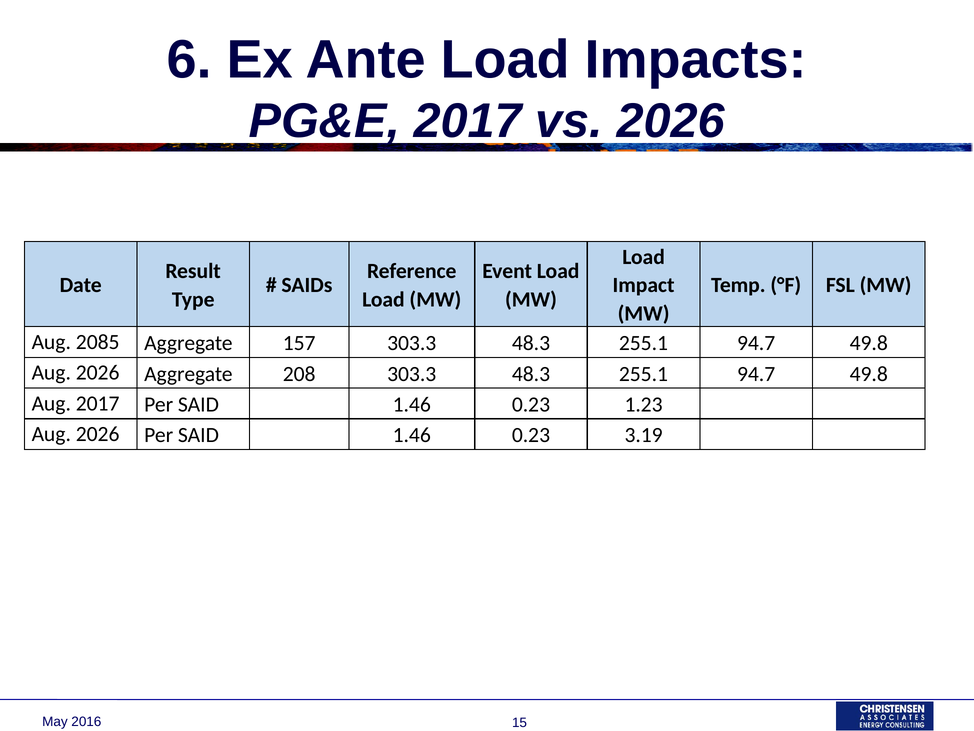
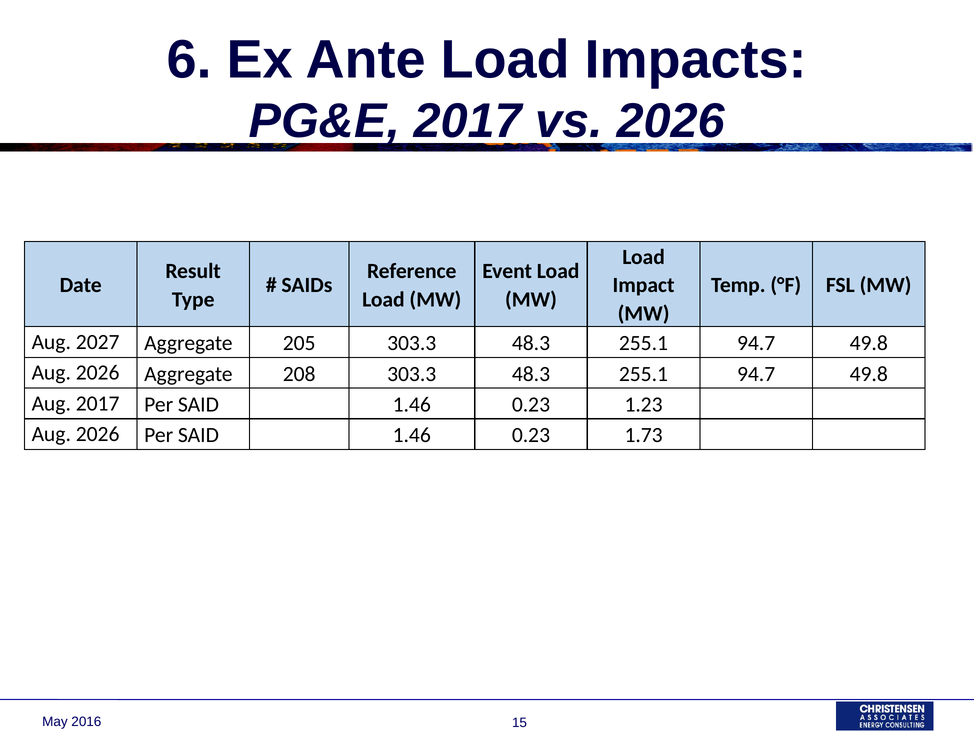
2085: 2085 -> 2027 (98, 342)
157: 157 -> 205 (299, 343)
3.19: 3.19 -> 1.73 (644, 435)
